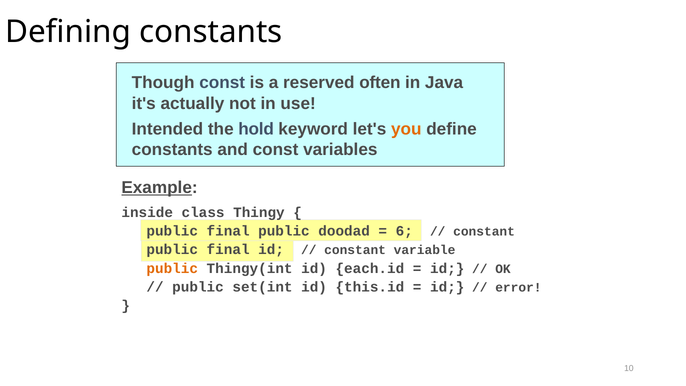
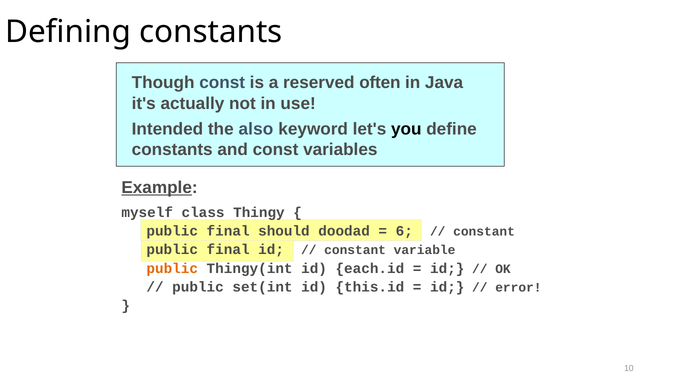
hold: hold -> also (256, 129)
you colour: orange -> black (406, 129)
inside: inside -> myself (147, 212)
final public: public -> should (284, 231)
